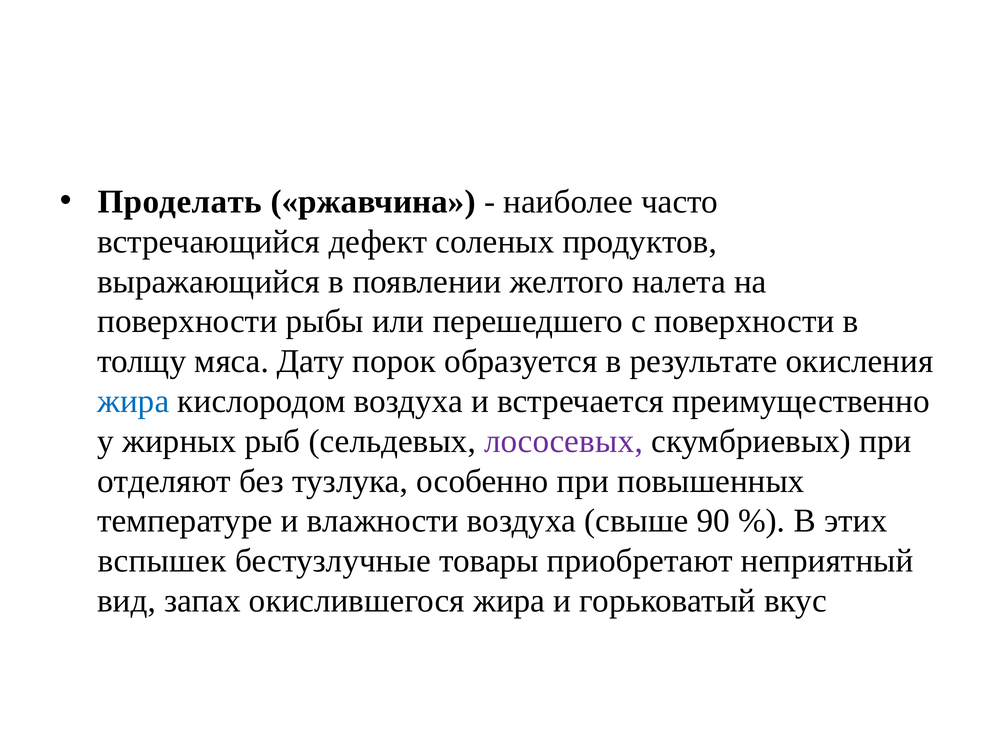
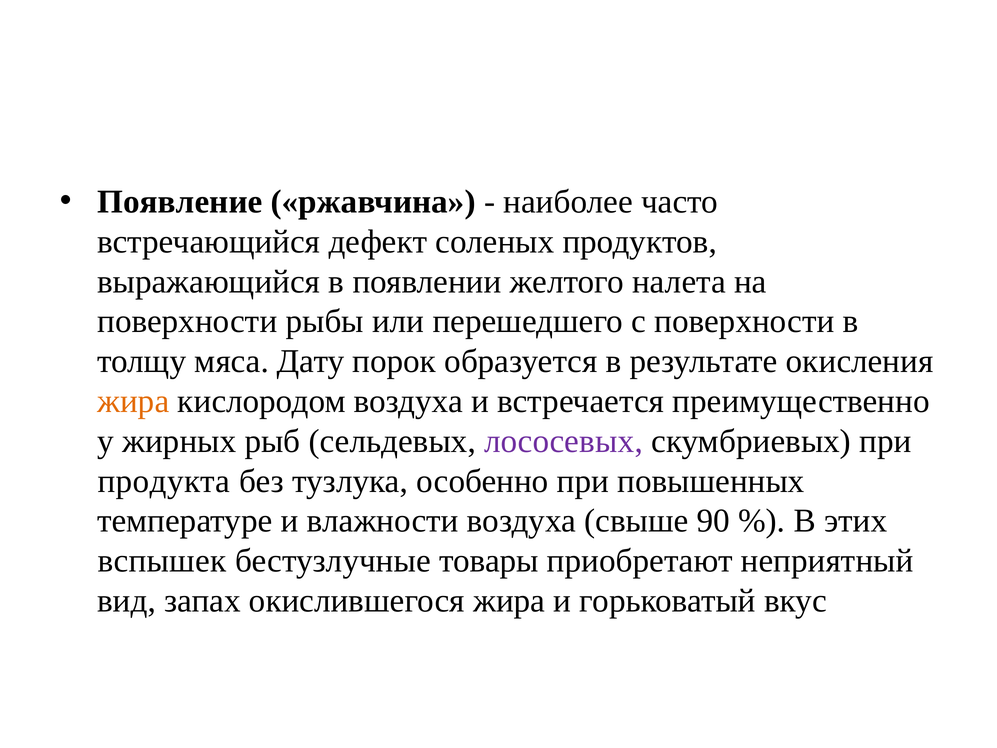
Проделать: Проделать -> Появление (180, 202)
жира colour: blue -> orange (133, 401)
отделяют: отделяют -> продукта (164, 481)
